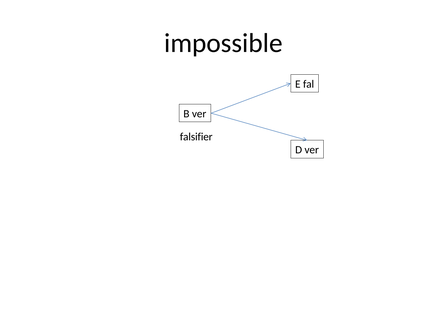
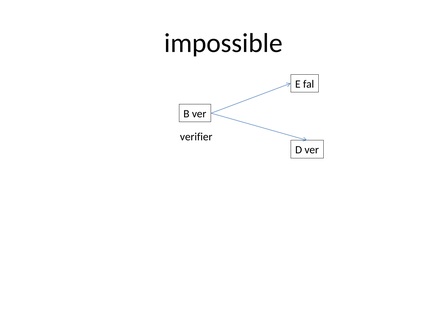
falsifier: falsifier -> verifier (196, 137)
